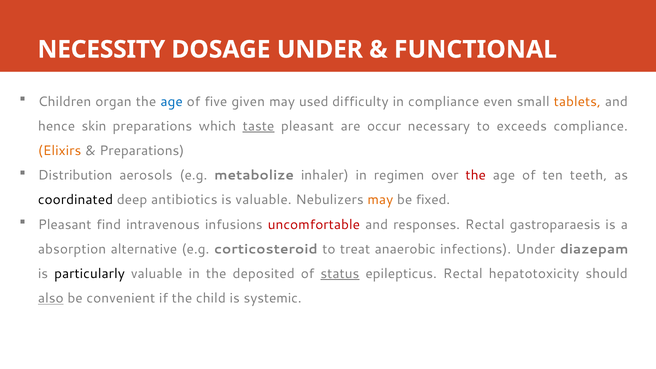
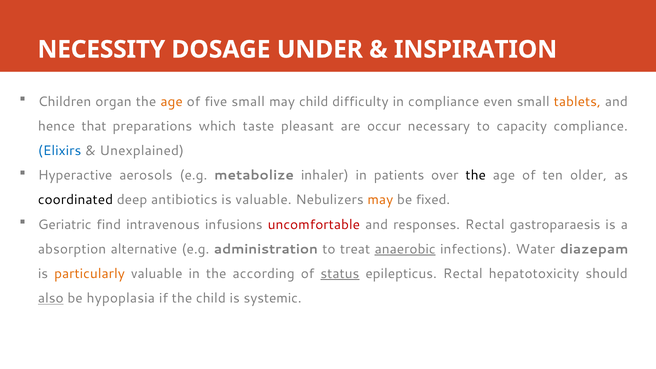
FUNCTIONAL: FUNCTIONAL -> INSPIRATION (476, 50)
age colour: blue -> orange (172, 102)
five given: given -> small (248, 102)
may used: used -> child (314, 102)
skin: skin -> that (94, 126)
taste underline: present -> none (259, 126)
exceeds: exceeds -> capacity (522, 126)
Elixirs colour: orange -> blue (60, 151)
Preparations: Preparations -> Unexplained (142, 151)
Distribution: Distribution -> Hyperactive (75, 175)
regimen: regimen -> patients (399, 175)
the colour: red -> black (476, 175)
teeth: teeth -> older (588, 175)
Pleasant: Pleasant -> Geriatric (65, 225)
corticosteroid: corticosteroid -> administration (266, 249)
anaerobic underline: none -> present (405, 249)
infections Under: Under -> Water (535, 249)
particularly colour: black -> orange (90, 274)
deposited: deposited -> according (264, 274)
convenient: convenient -> hypoplasia (121, 298)
